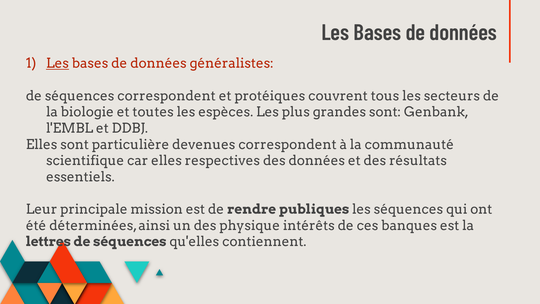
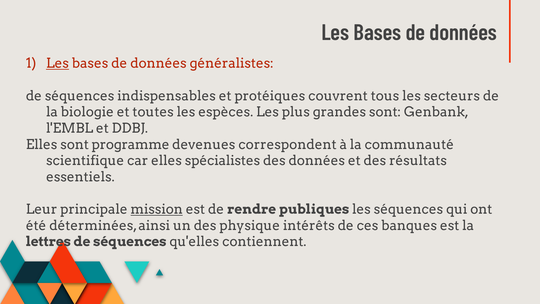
séquences correspondent: correspondent -> indispensables (167, 96)
particulière: particulière -> programme (131, 144)
respectives: respectives -> spécialistes (222, 161)
mission underline: none -> present (157, 209)
